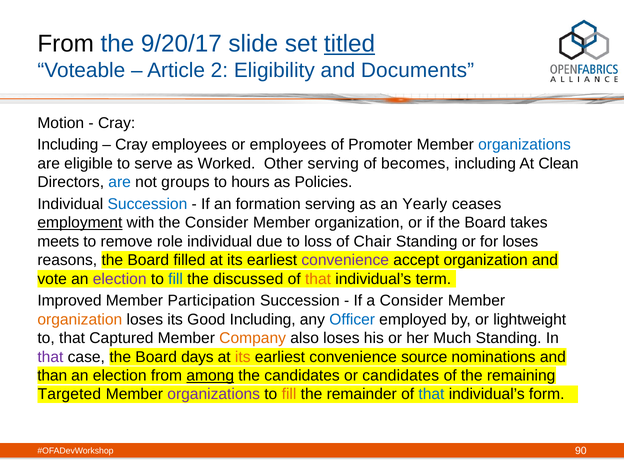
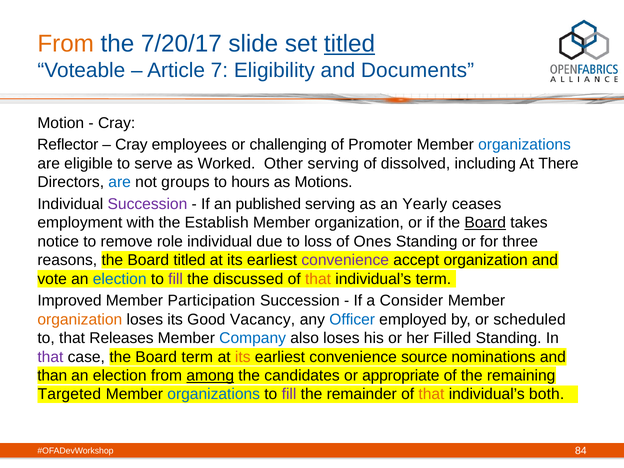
From colour: black -> orange (66, 44)
9/20/17: 9/20/17 -> 7/20/17 (181, 44)
2: 2 -> 7 (219, 71)
Including: Including -> Reflector (68, 145)
or employees: employees -> challenging (288, 145)
becomes: becomes -> dissolved (416, 163)
Clean: Clean -> There (559, 163)
Policies: Policies -> Motions (324, 182)
Succession colour: blue -> purple (147, 204)
formation: formation -> published (268, 204)
employment underline: present -> none (80, 223)
the Consider: Consider -> Establish (217, 223)
Board underline: none -> present (485, 223)
meets: meets -> notice (58, 241)
Chair: Chair -> Ones (372, 241)
for loses: loses -> three (520, 241)
Board filled: filled -> titled (189, 260)
election colour: purple -> blue (120, 279)
fill colour: blue -> purple (176, 279)
Good Including: Including -> Vacancy (263, 319)
lightweight: lightweight -> scheduled (530, 319)
Captured: Captured -> Releases (121, 338)
Company colour: orange -> blue (253, 338)
Much: Much -> Filled (452, 338)
Board days: days -> term (197, 357)
or candidates: candidates -> appropriate (401, 376)
organizations colour: purple -> blue (214, 394)
fill colour: orange -> purple (289, 394)
that colour: blue -> orange (431, 394)
form: form -> both (547, 394)
90: 90 -> 84 (581, 451)
